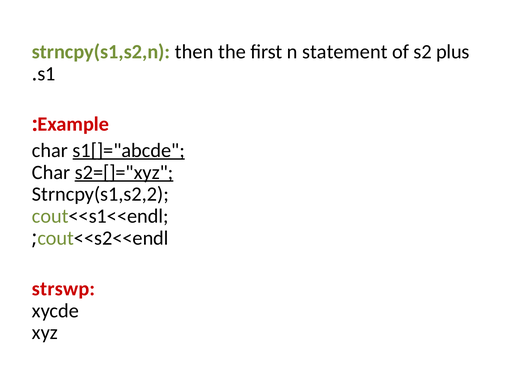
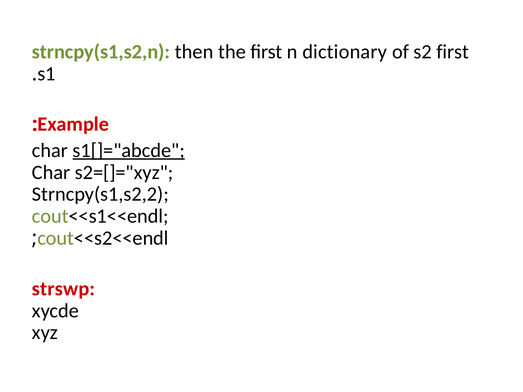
statement: statement -> dictionary (345, 52)
s2 plus: plus -> first (453, 52)
s2=[]="xyz underline: present -> none (124, 172)
